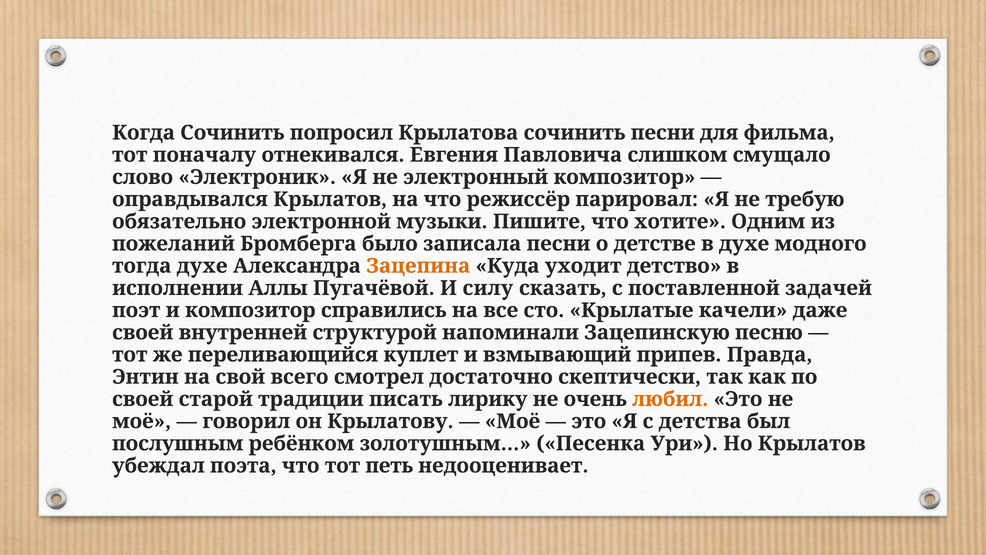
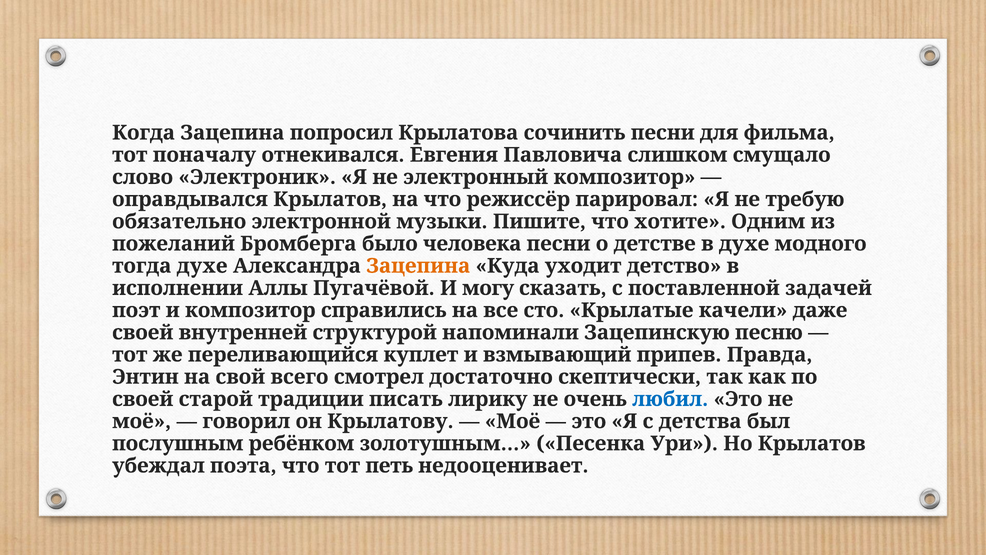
Когда Сочинить: Сочинить -> Зацепина (232, 133)
записала: записала -> человека (472, 244)
силу: силу -> могу (488, 288)
любил colour: orange -> blue (670, 399)
